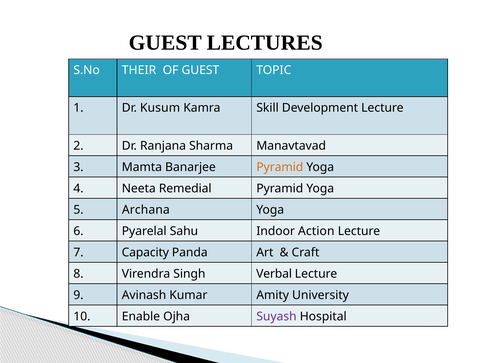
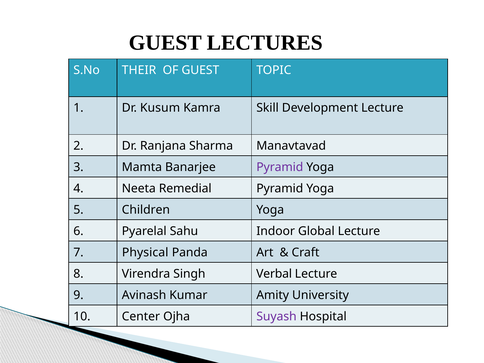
Pyramid colour: orange -> purple (280, 167)
Archana: Archana -> Children (146, 210)
Action: Action -> Global (316, 231)
Capacity: Capacity -> Physical (145, 252)
Enable: Enable -> Center (141, 316)
